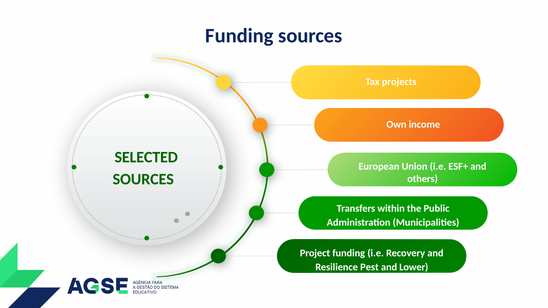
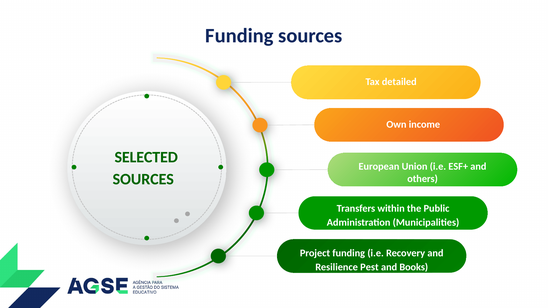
projects: projects -> detailed (399, 82)
Lower: Lower -> Books (414, 267)
